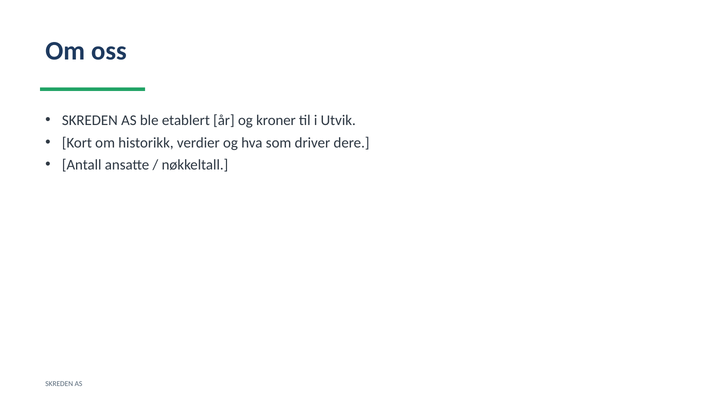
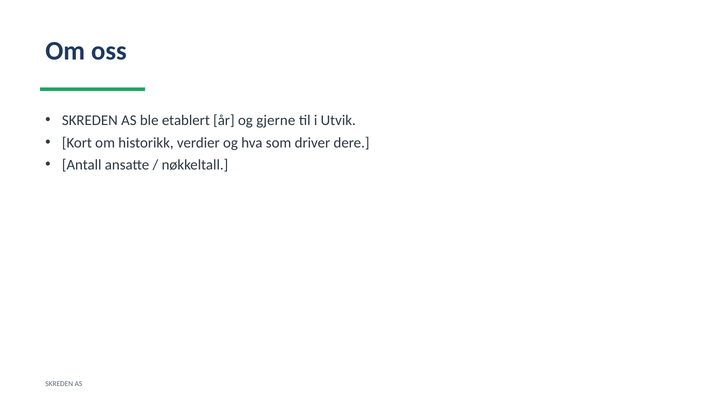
kroner: kroner -> gjerne (276, 121)
